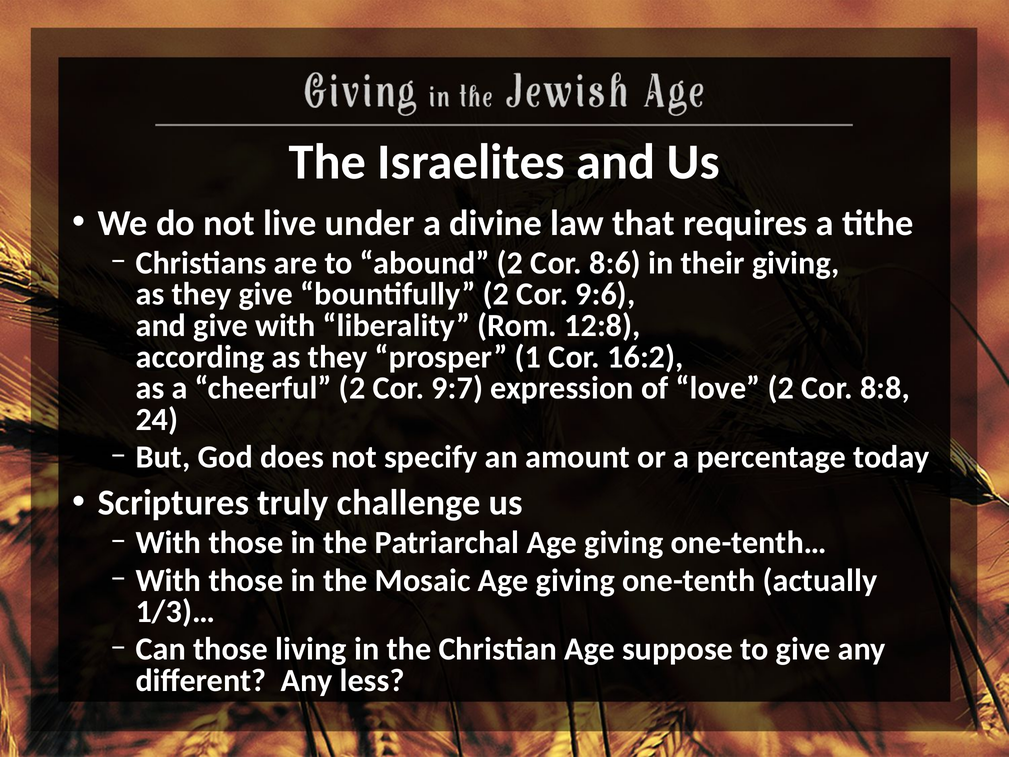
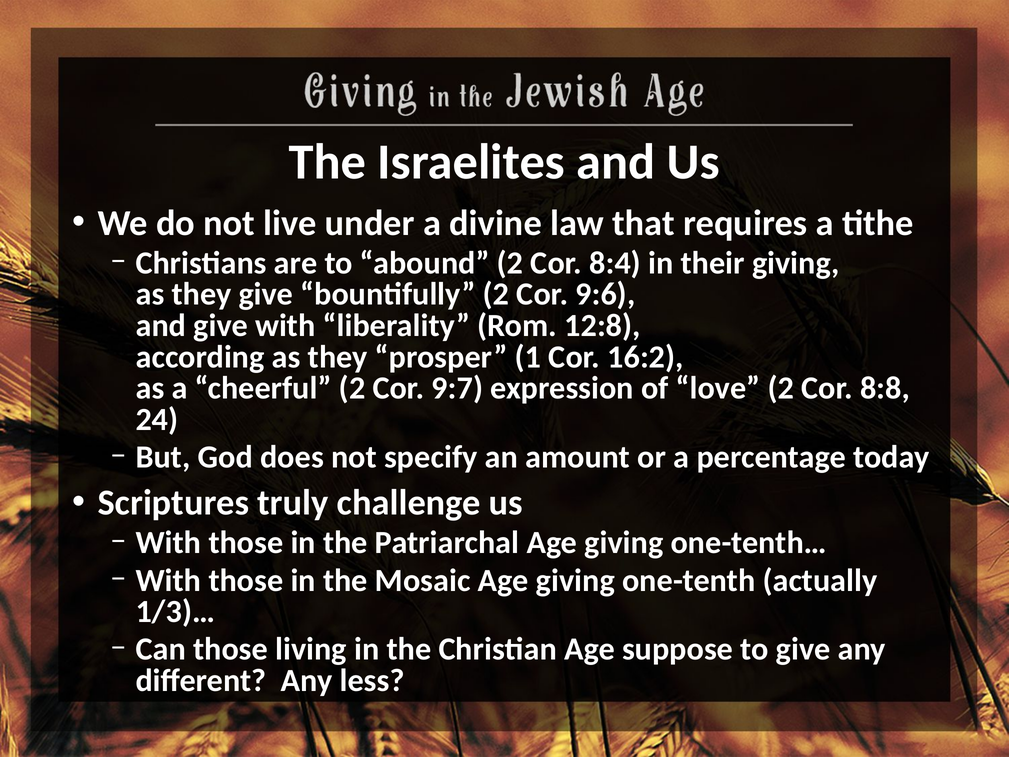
8:6: 8:6 -> 8:4 (615, 263)
